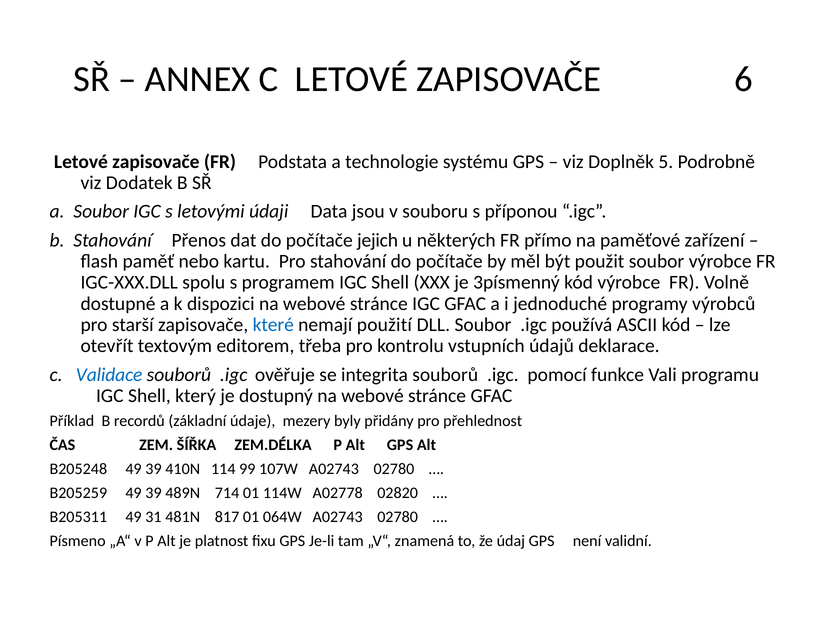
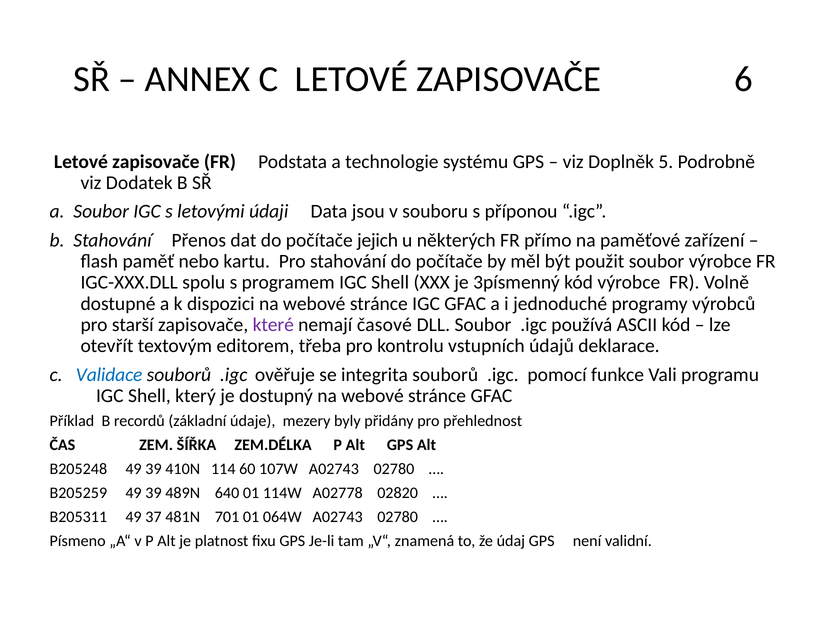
které colour: blue -> purple (273, 325)
použití: použití -> časové (384, 325)
99: 99 -> 60 (247, 469)
714: 714 -> 640 (227, 493)
31: 31 -> 37 (153, 517)
817: 817 -> 701 (227, 517)
